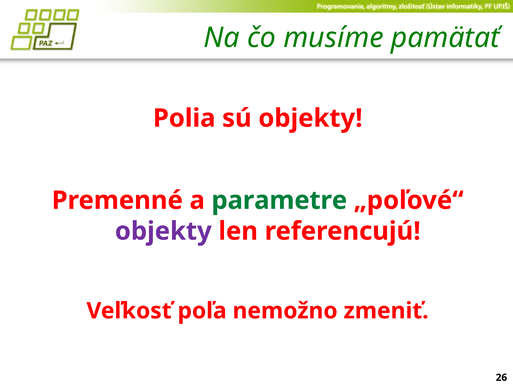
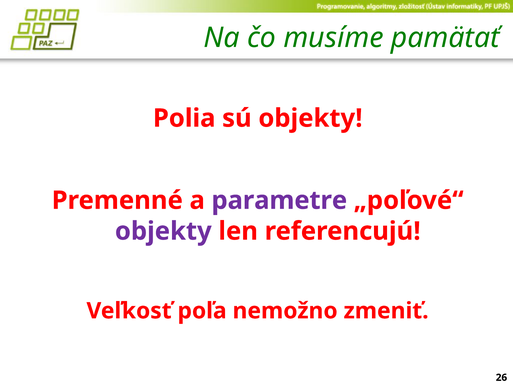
parametre colour: green -> purple (279, 200)
